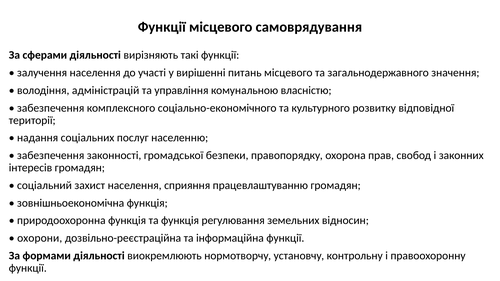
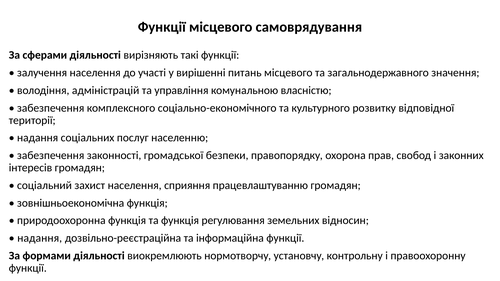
охорони: охорони -> надання (40, 238)
